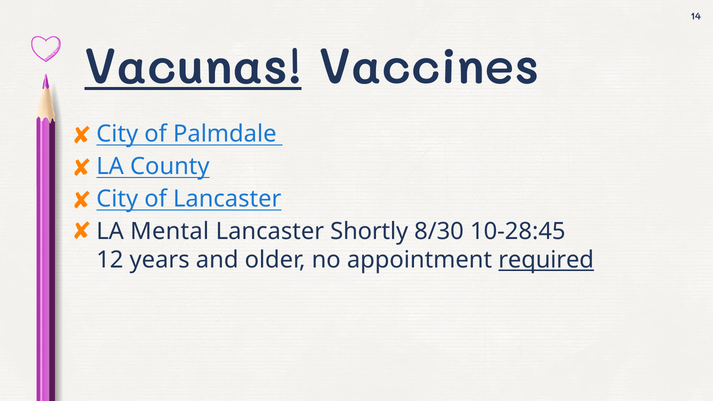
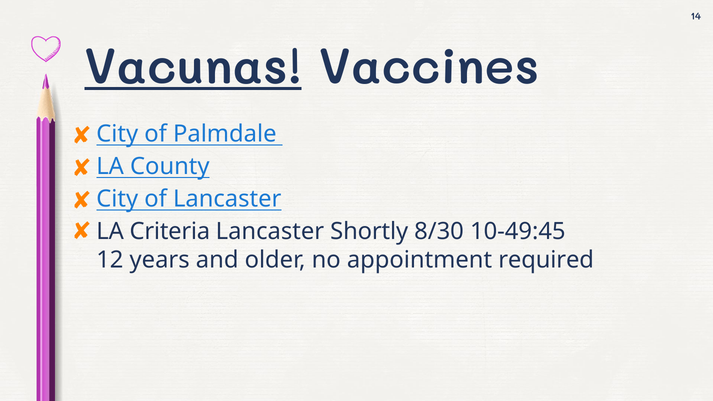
Mental: Mental -> Criteria (170, 232)
10-28:45: 10-28:45 -> 10-49:45 (518, 232)
required underline: present -> none (546, 260)
